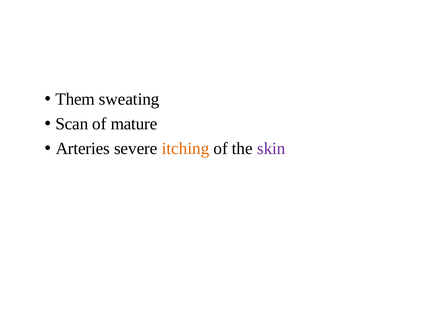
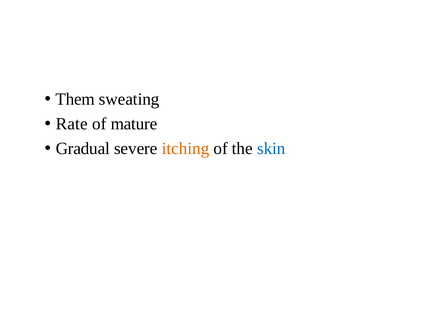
Scan: Scan -> Rate (72, 124)
Arteries: Arteries -> Gradual (83, 148)
skin colour: purple -> blue (271, 148)
